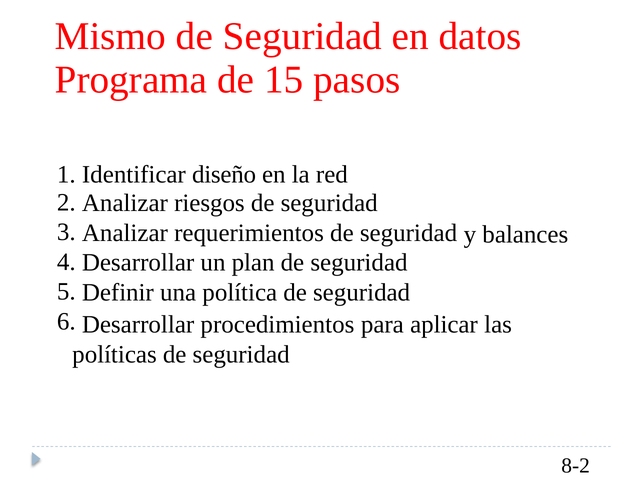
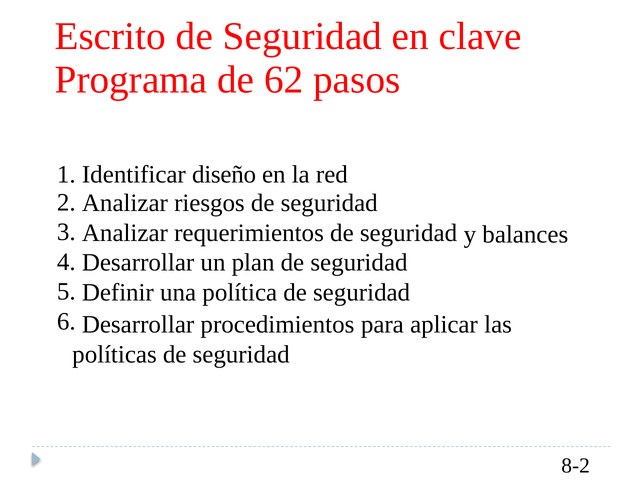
Mismo: Mismo -> Escrito (110, 36)
datos: datos -> clave (480, 36)
15: 15 -> 62 (284, 80)
